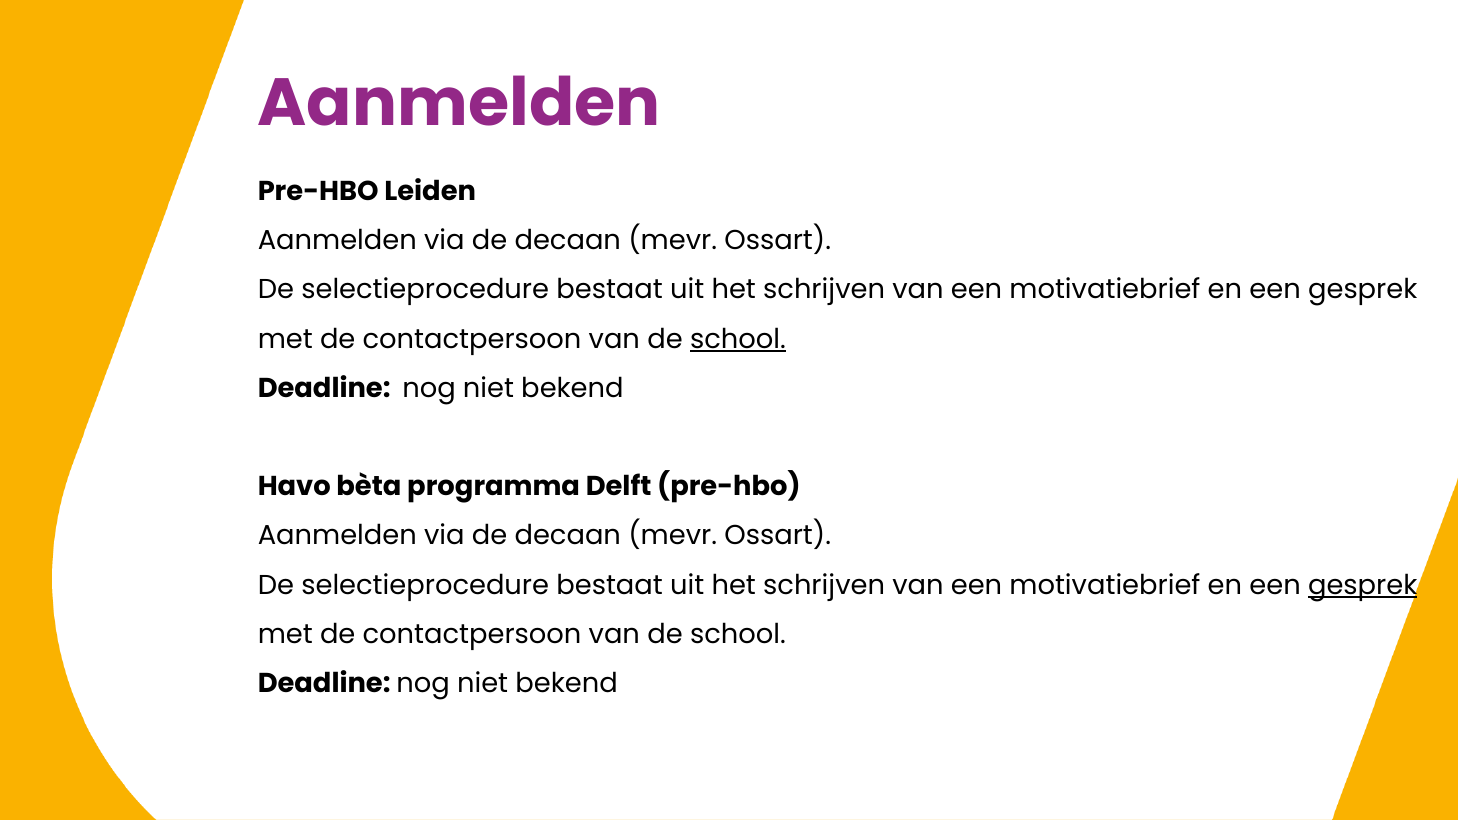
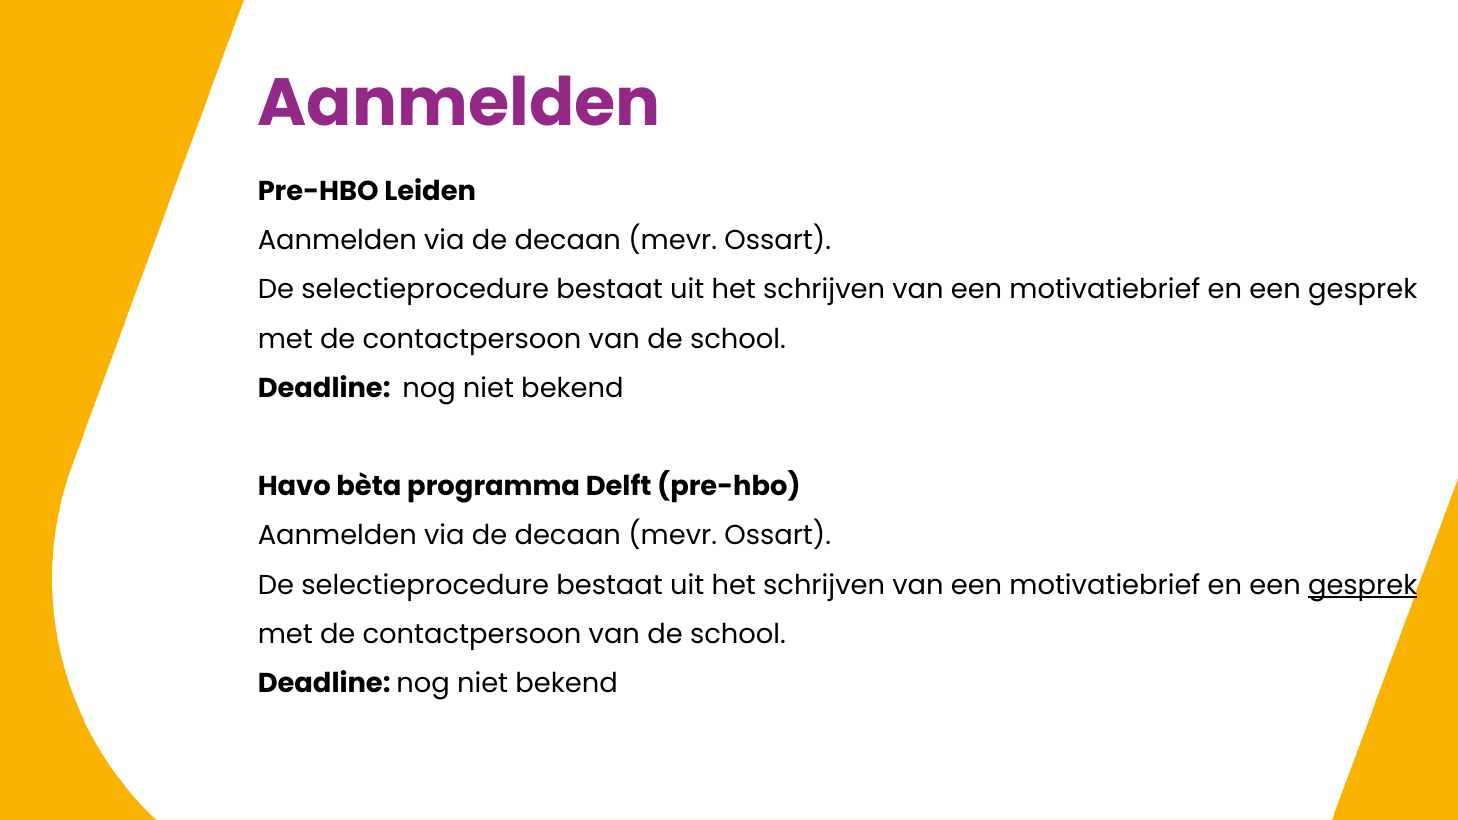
school underline: present -> none (738, 339)
